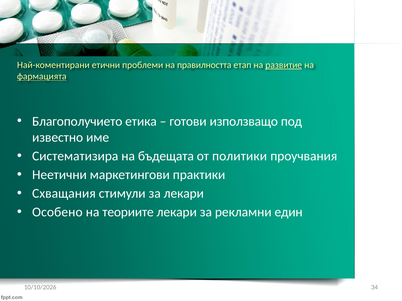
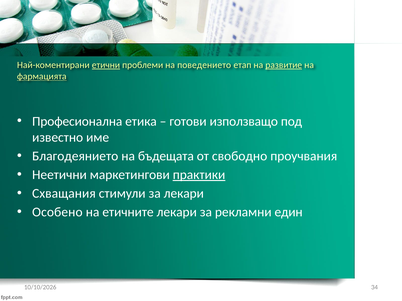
етични underline: none -> present (106, 65)
правилността: правилността -> поведението (204, 65)
Благополучието: Благополучието -> Професионална (77, 121)
Систематизира: Систематизира -> Благодеянието (75, 156)
политики: политики -> свободно (240, 156)
практики underline: none -> present (199, 175)
теориите: теориите -> етичните (128, 213)
